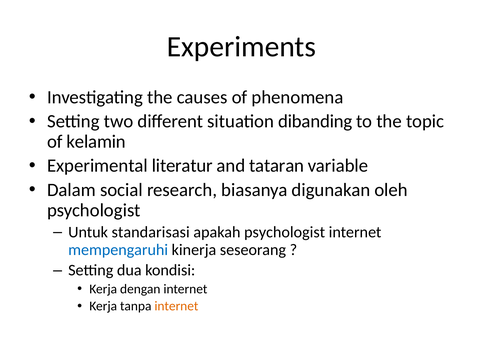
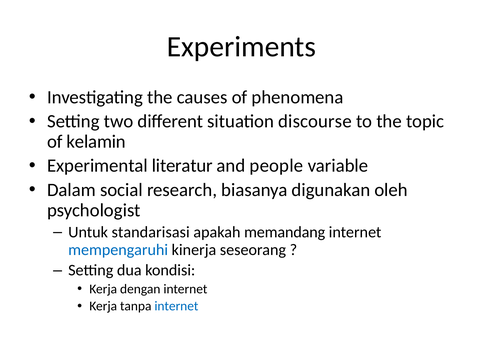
dibanding: dibanding -> discourse (315, 121)
tataran: tataran -> people (276, 165)
apakah psychologist: psychologist -> memandang (285, 232)
internet colour: orange -> blue (176, 306)
